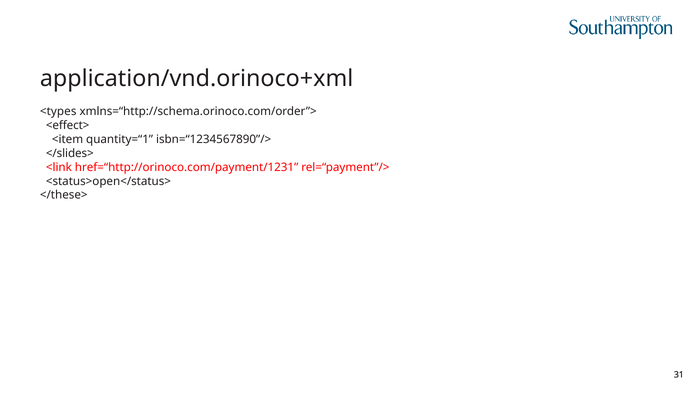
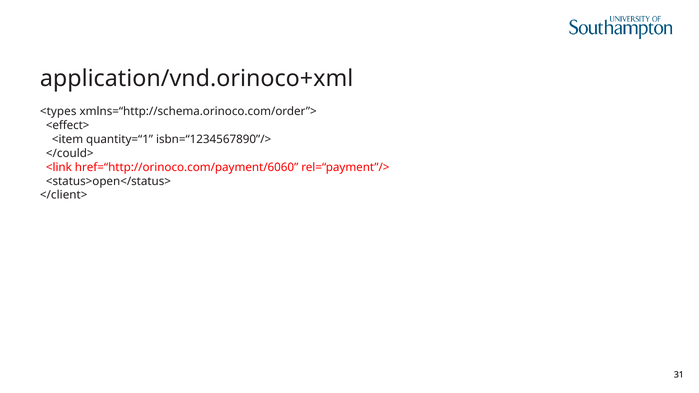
</slides>: </slides> -> </could> (70, 153)
href=“http://orinoco.com/payment/1231: href=“http://orinoco.com/payment/1231 -> href=“http://orinoco.com/payment/6060 (187, 167)
</these>: </these> -> </client> (64, 195)
